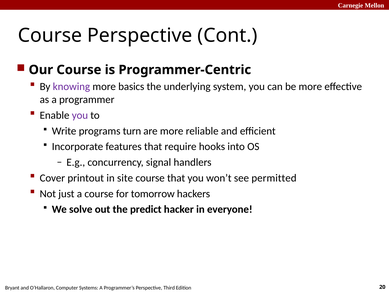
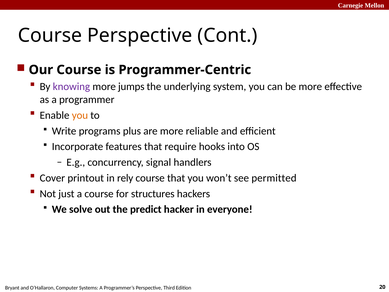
basics: basics -> jumps (131, 87)
you colour: purple -> orange (80, 115)
turn: turn -> plus (132, 131)
site: site -> rely (125, 178)
tomorrow: tomorrow -> structures (153, 194)
